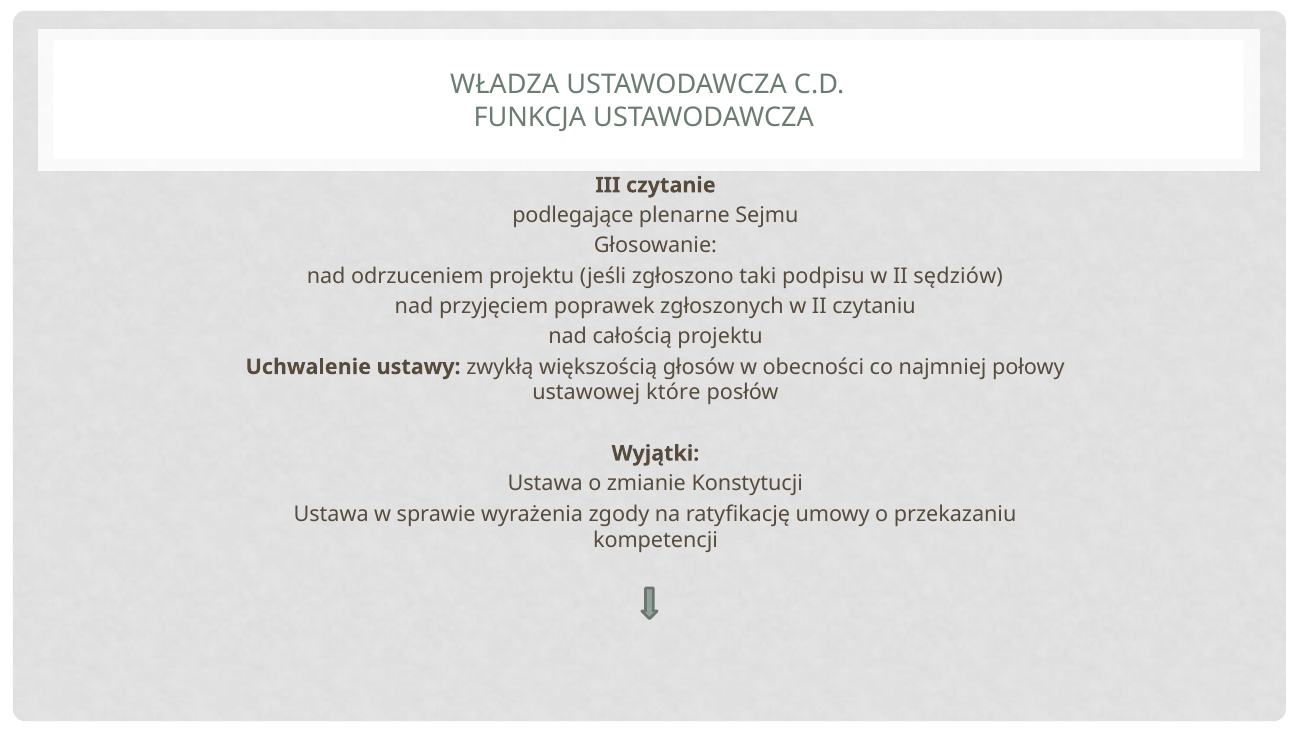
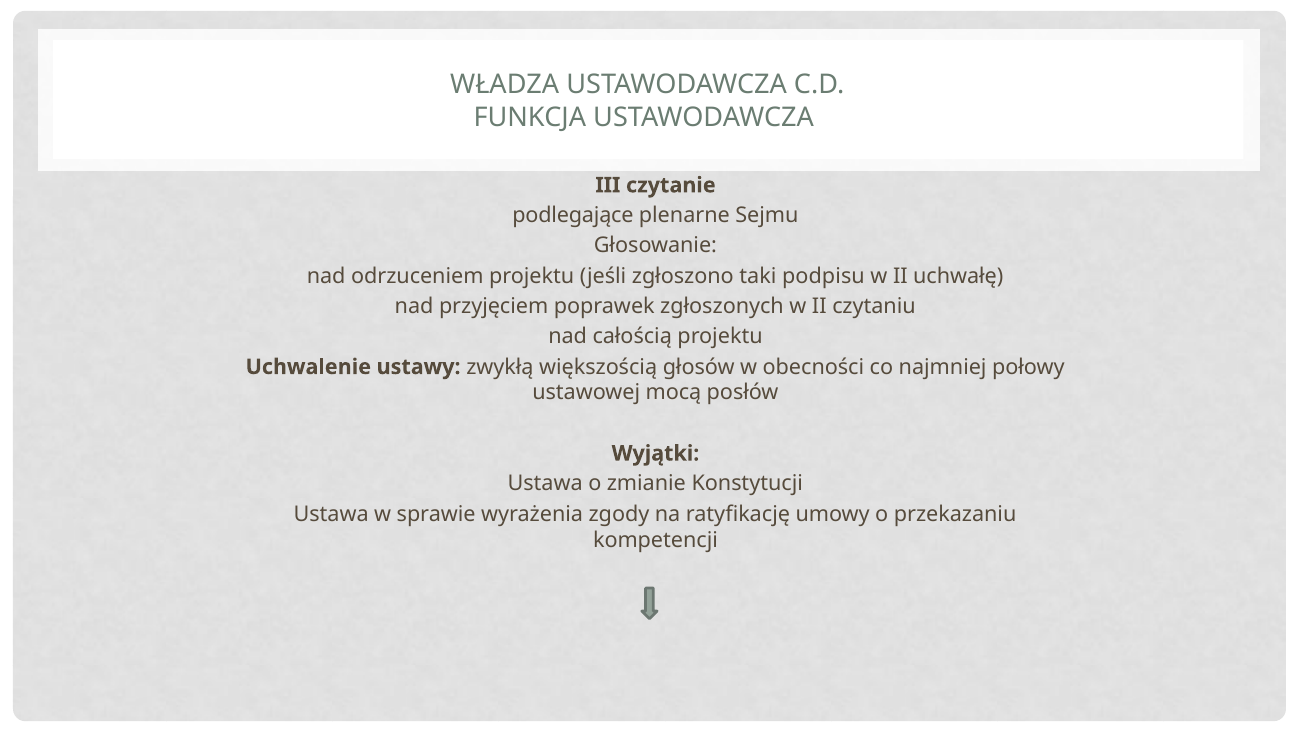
sędziów: sędziów -> uchwałę (958, 276)
które: które -> mocą (673, 393)
